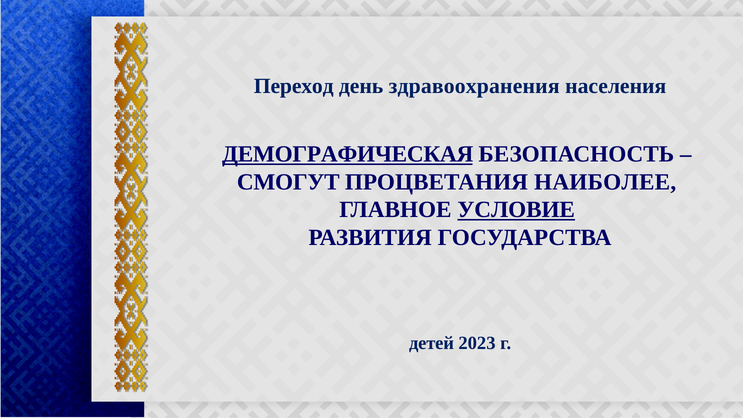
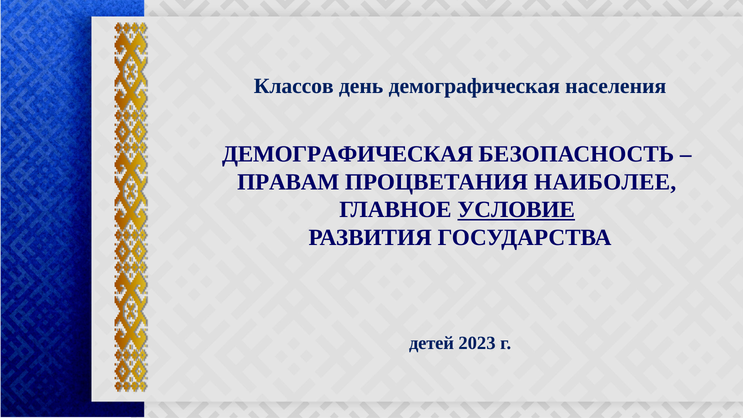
Переход: Переход -> Классов (294, 86)
день здравоохранения: здравоохранения -> демографическая (474, 86)
ДЕМОГРАФИЧЕСКАЯ underline: present -> none (348, 154)
СМОГУТ: СМОГУТ -> ПРАВАМ (288, 182)
